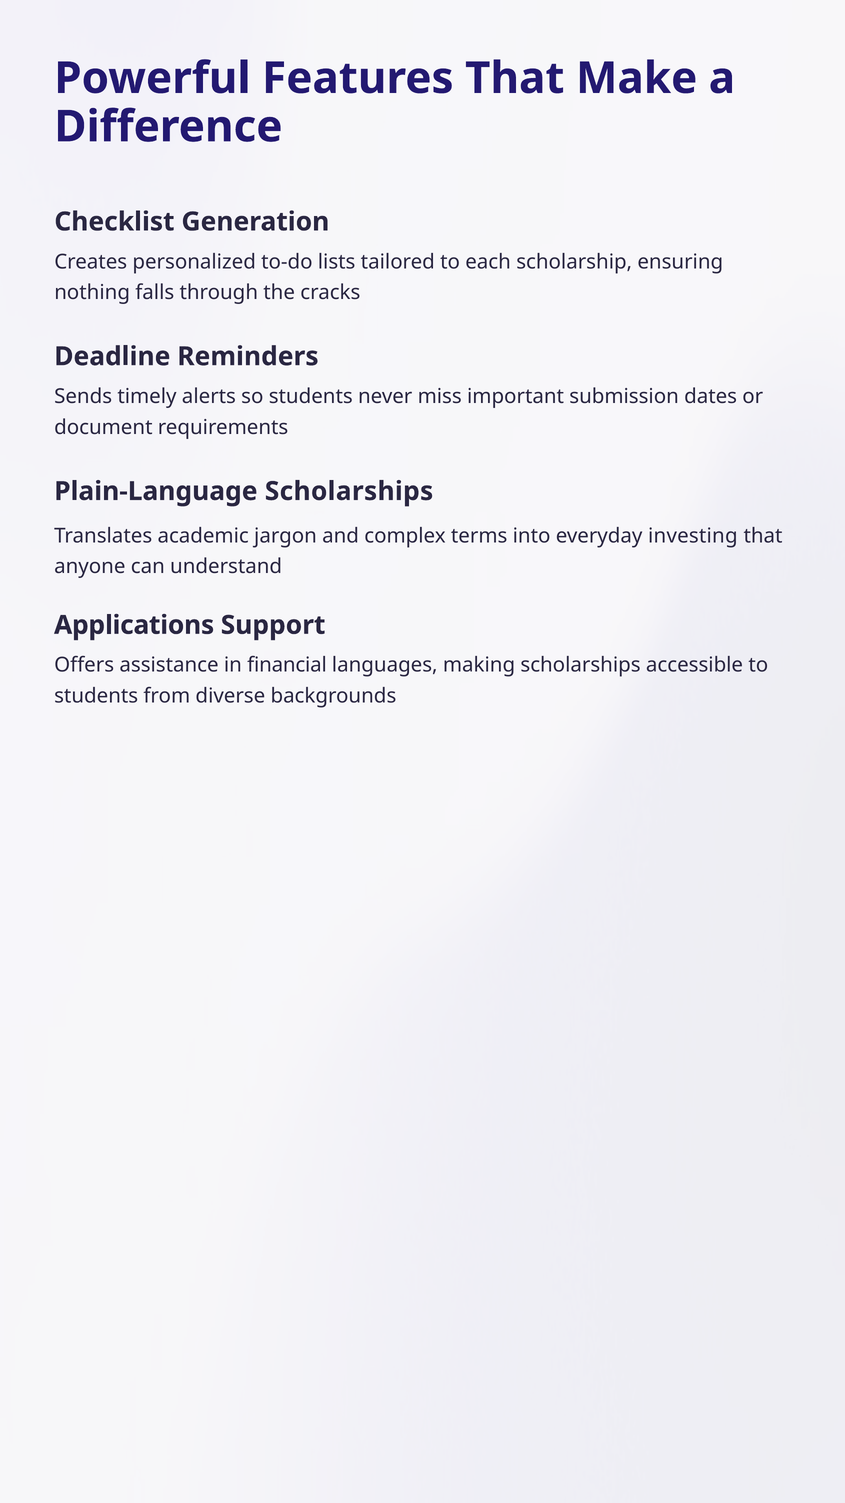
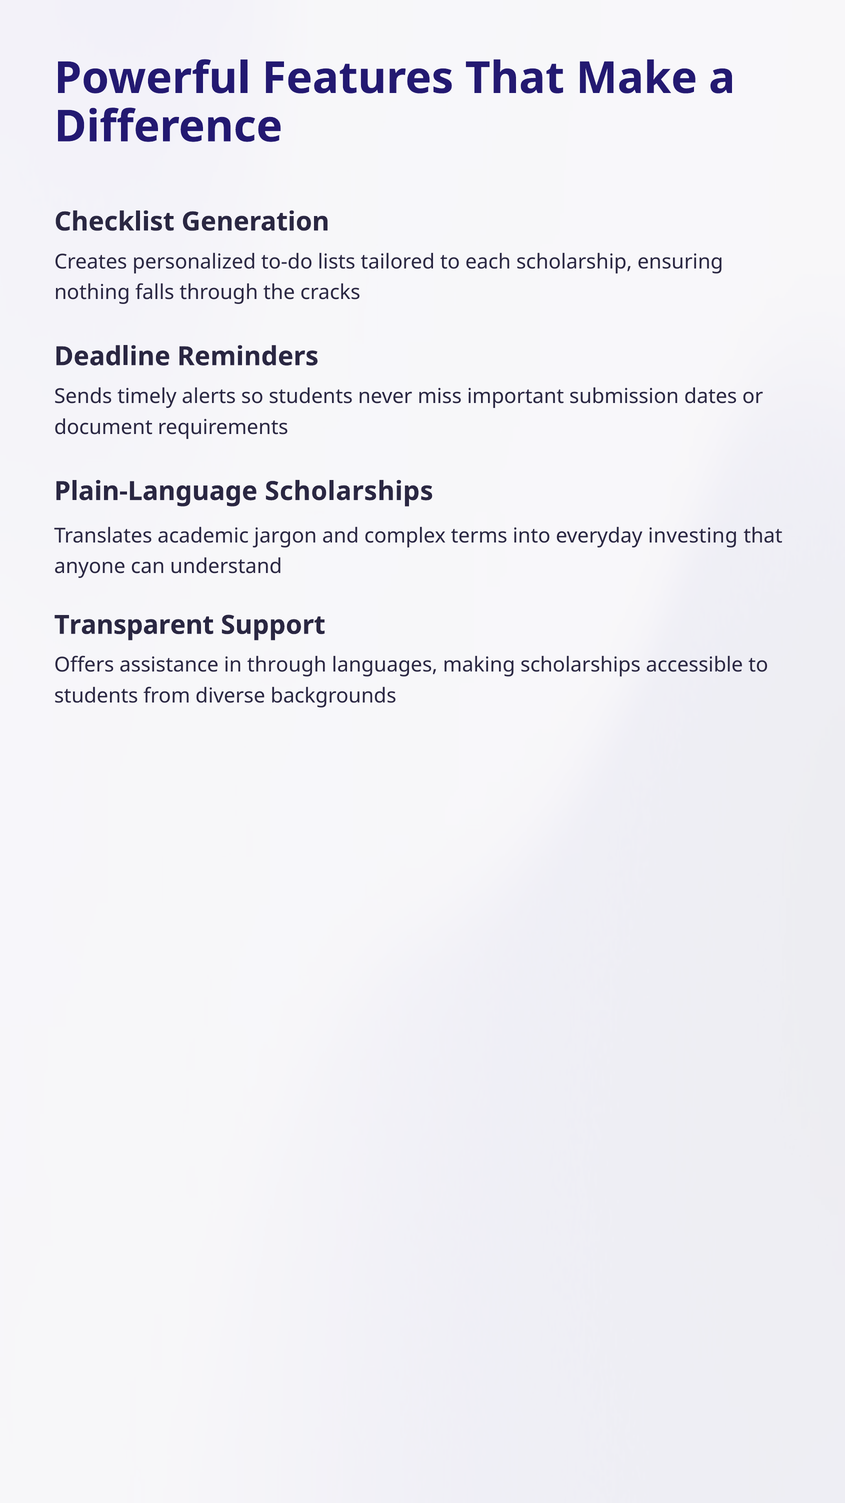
Applications: Applications -> Transparent (134, 625)
in financial: financial -> through (287, 665)
